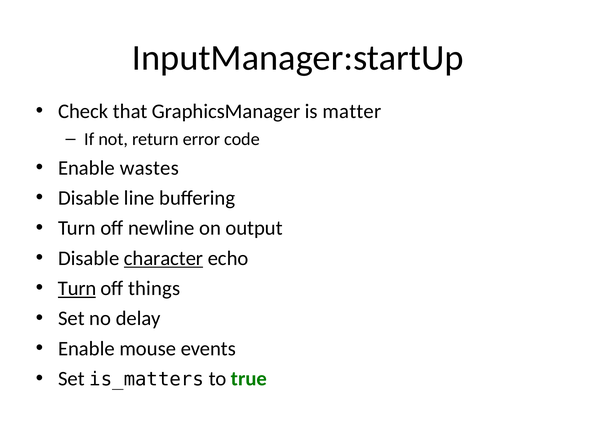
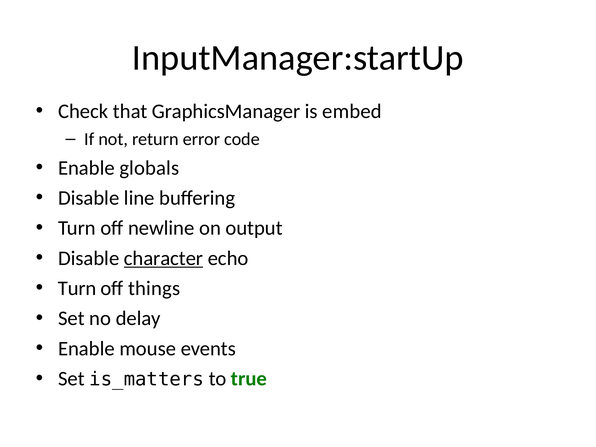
matter: matter -> embed (352, 111)
wastes: wastes -> globals (149, 168)
Turn underline: present -> none (77, 288)
